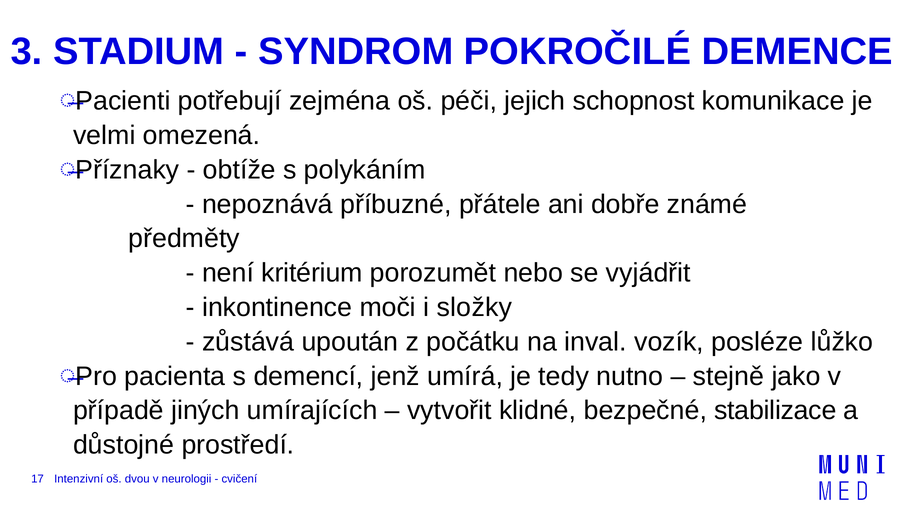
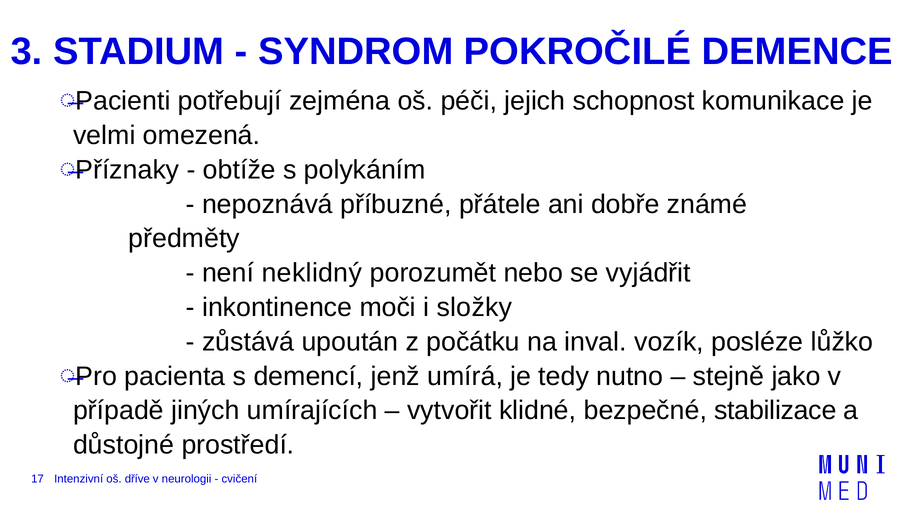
kritérium: kritérium -> neklidný (312, 273)
dvou: dvou -> dříve (137, 479)
